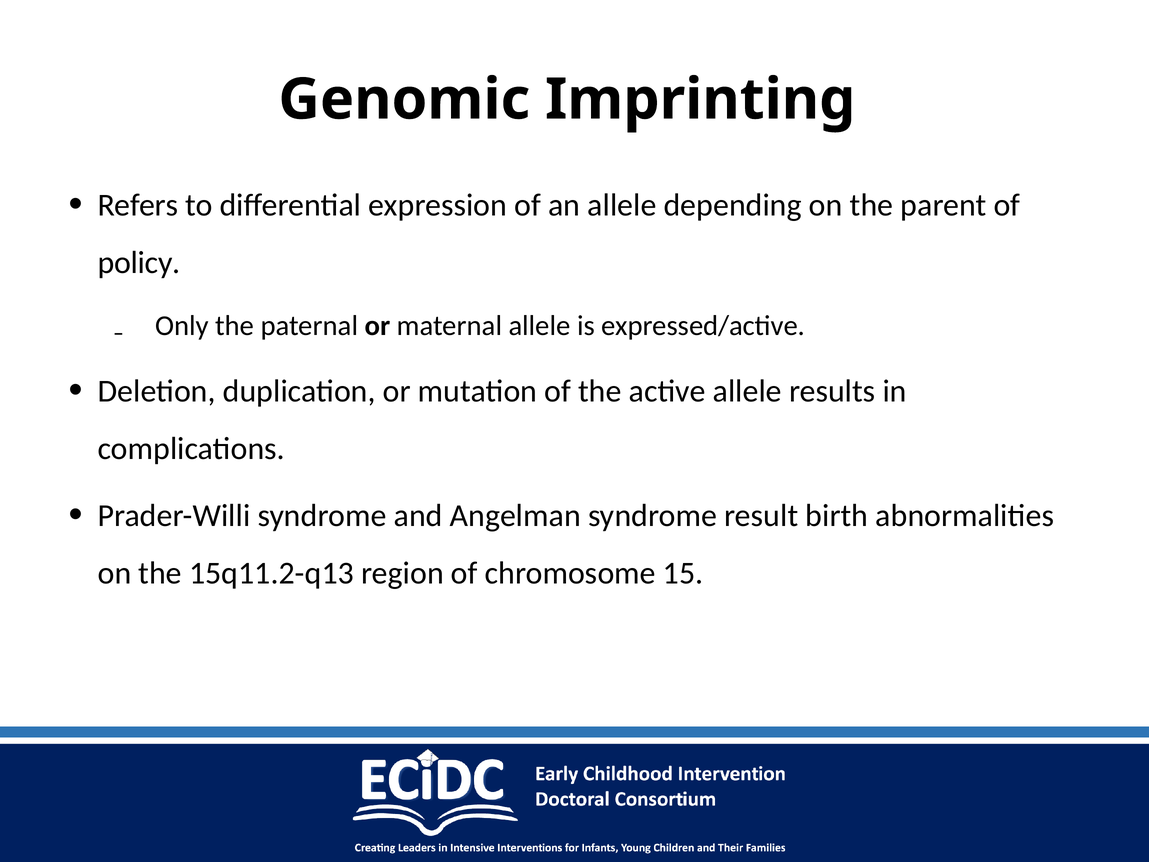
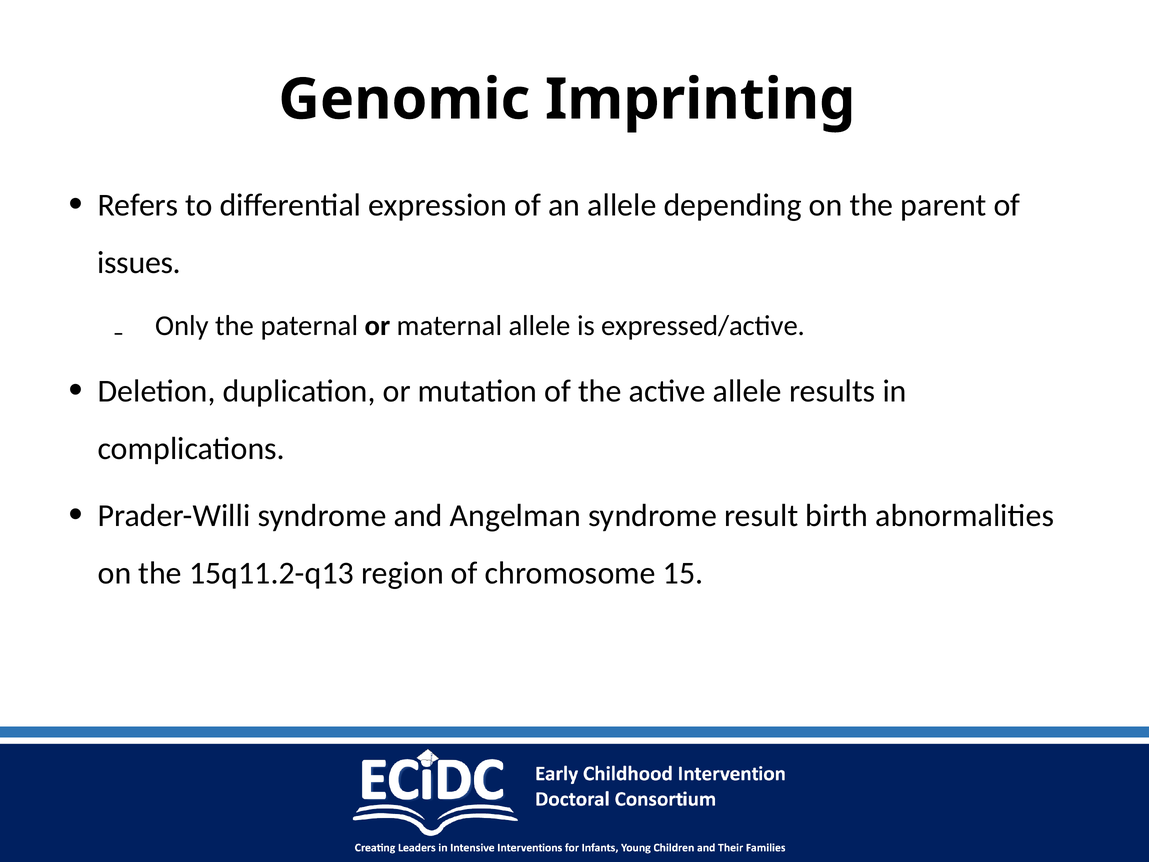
policy: policy -> issues (139, 263)
